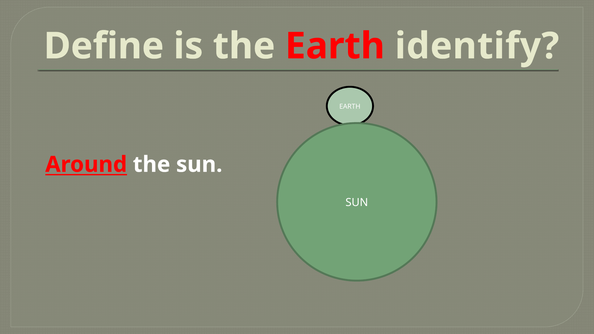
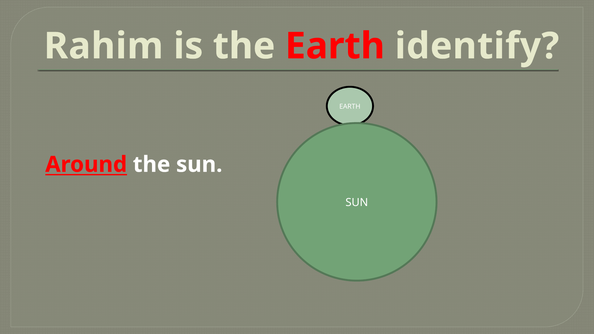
Define: Define -> Rahim (104, 46)
